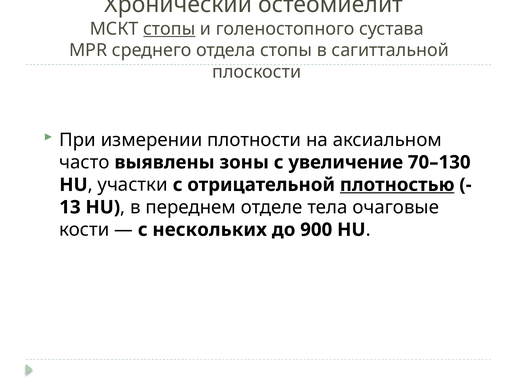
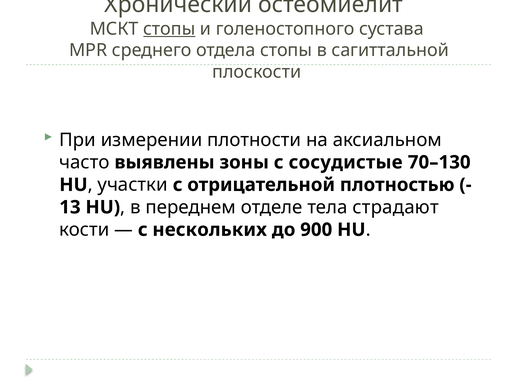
увеличение: увеличение -> сосудистые (346, 162)
плотностью underline: present -> none (397, 185)
очаговые: очаговые -> страдают (396, 207)
